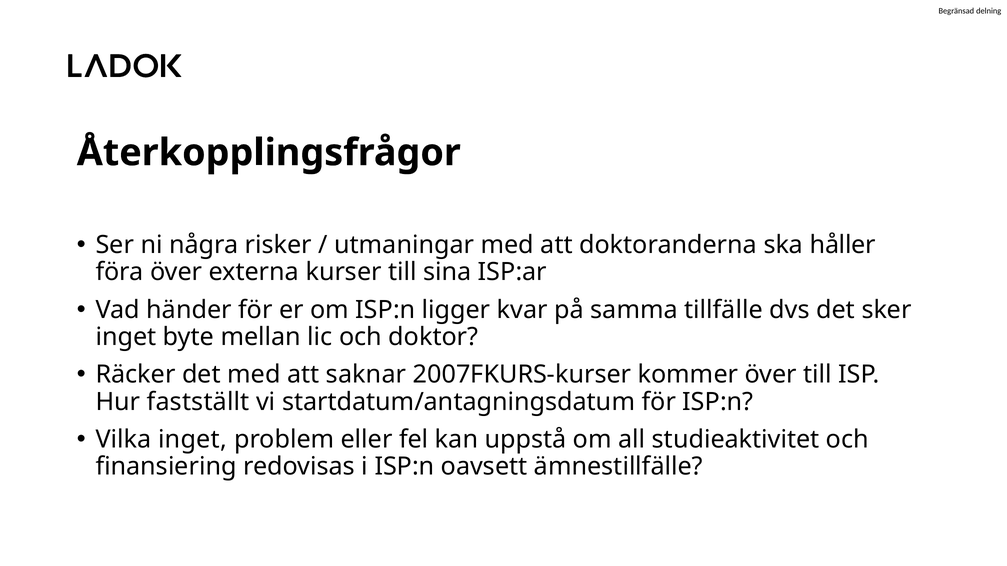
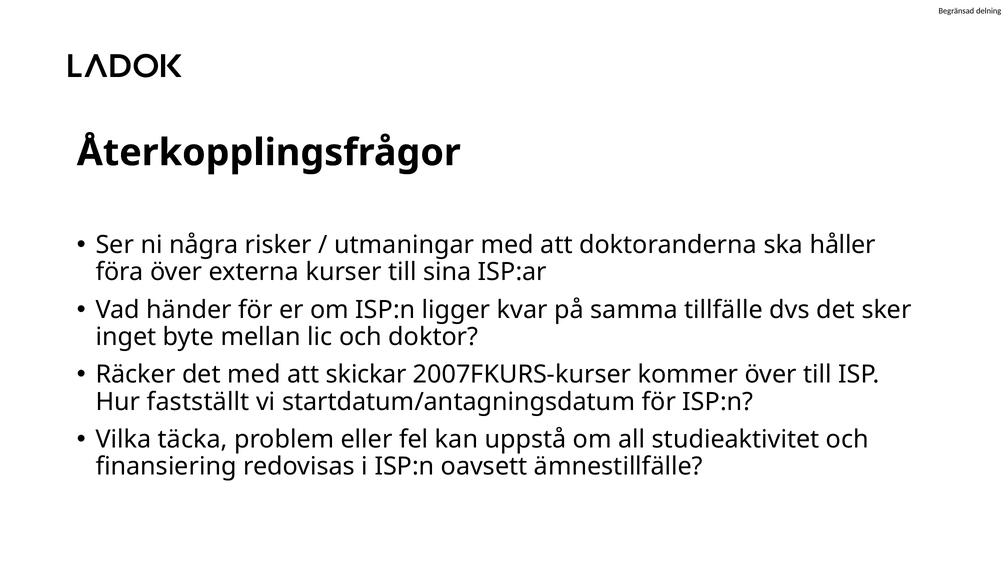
saknar: saknar -> skickar (366, 375)
Vilka inget: inget -> täcka (193, 440)
